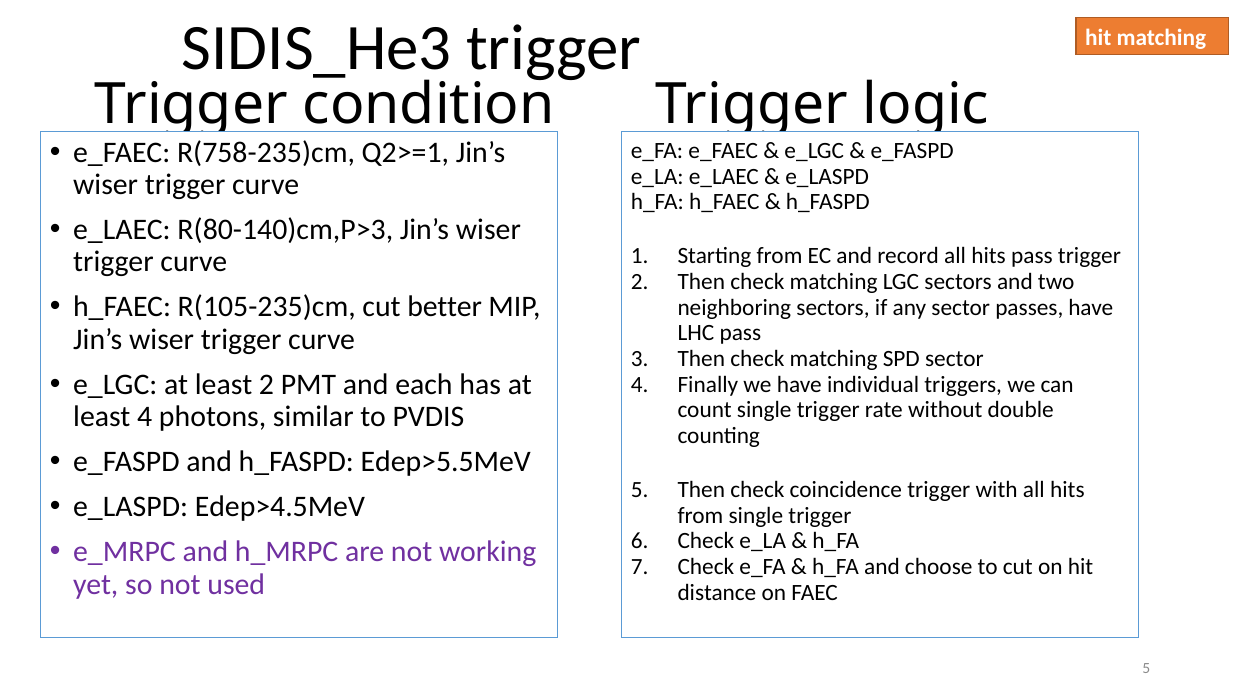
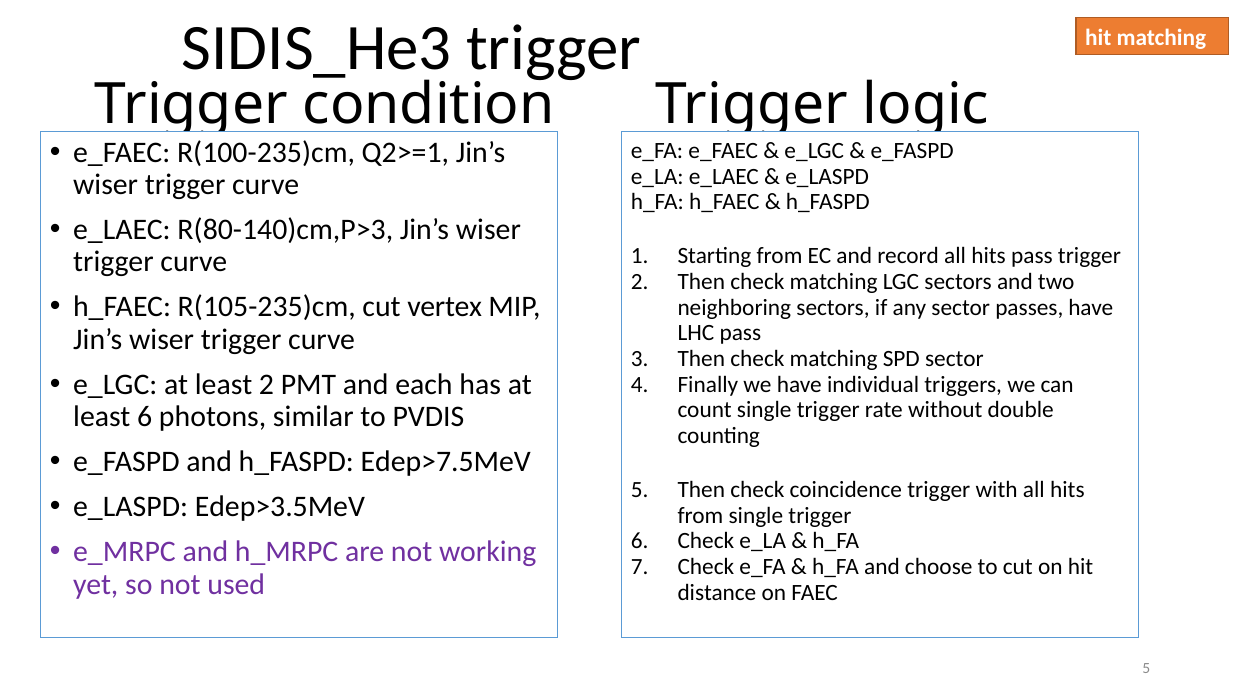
R(758-235)cm: R(758-235)cm -> R(100-235)cm (266, 152)
better: better -> vertex (445, 307)
least 4: 4 -> 6 (145, 417)
Edep>5.5MeV: Edep>5.5MeV -> Edep>7.5MeV (446, 462)
Edep>4.5MeV: Edep>4.5MeV -> Edep>3.5MeV (280, 507)
